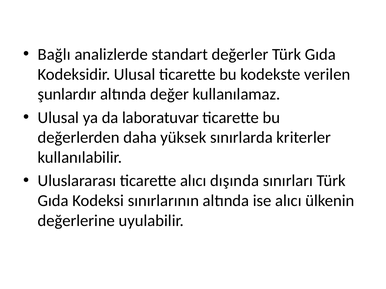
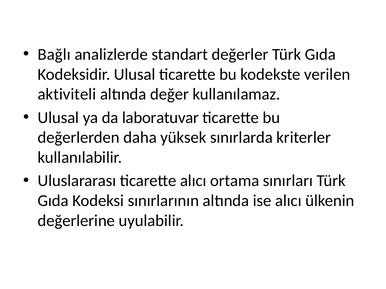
şunlardır: şunlardır -> aktiviteli (67, 94)
dışında: dışında -> ortama (235, 181)
